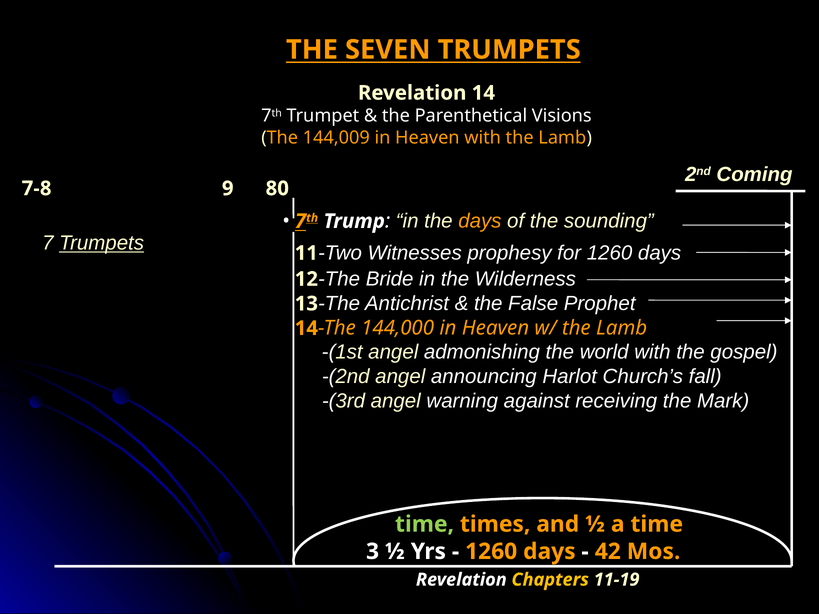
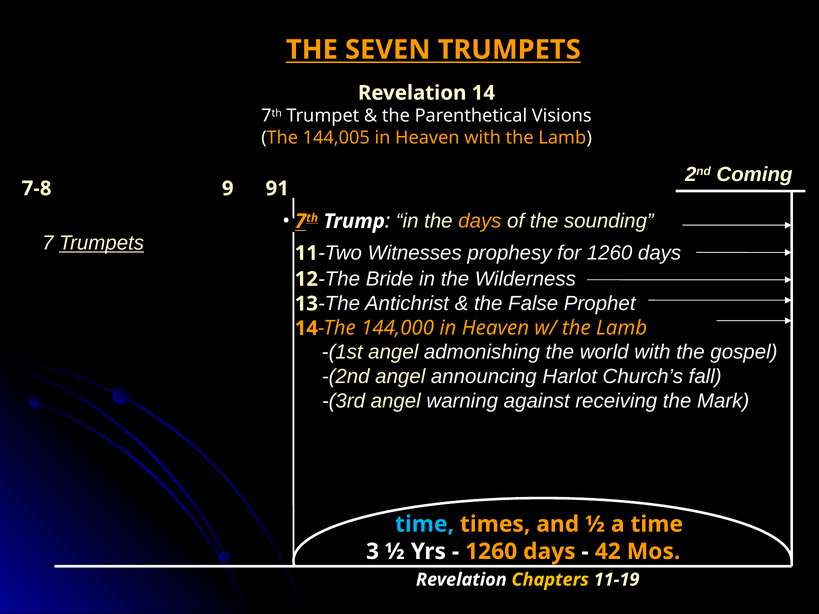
144,009: 144,009 -> 144,005 (336, 138)
80: 80 -> 91 (277, 189)
time colour: light green -> light blue (425, 524)
